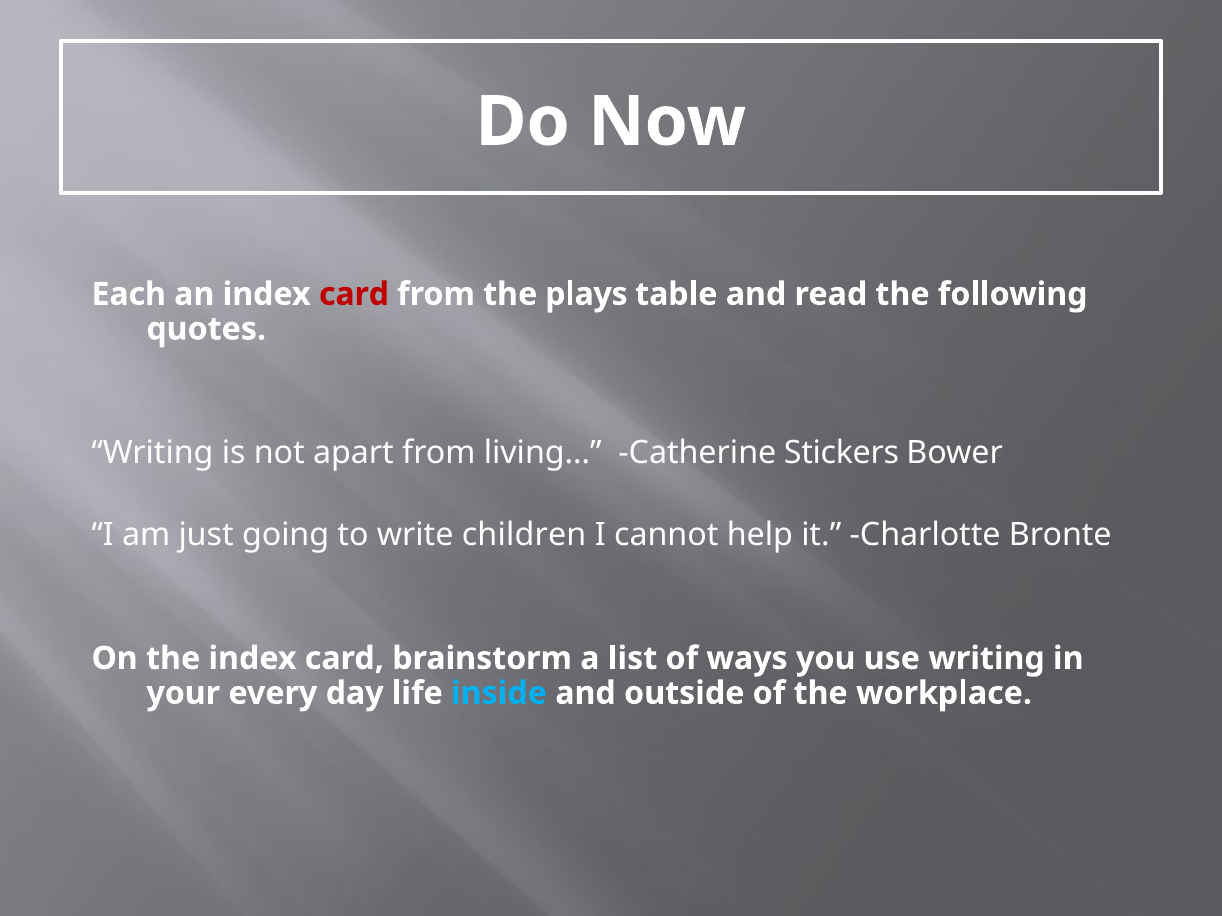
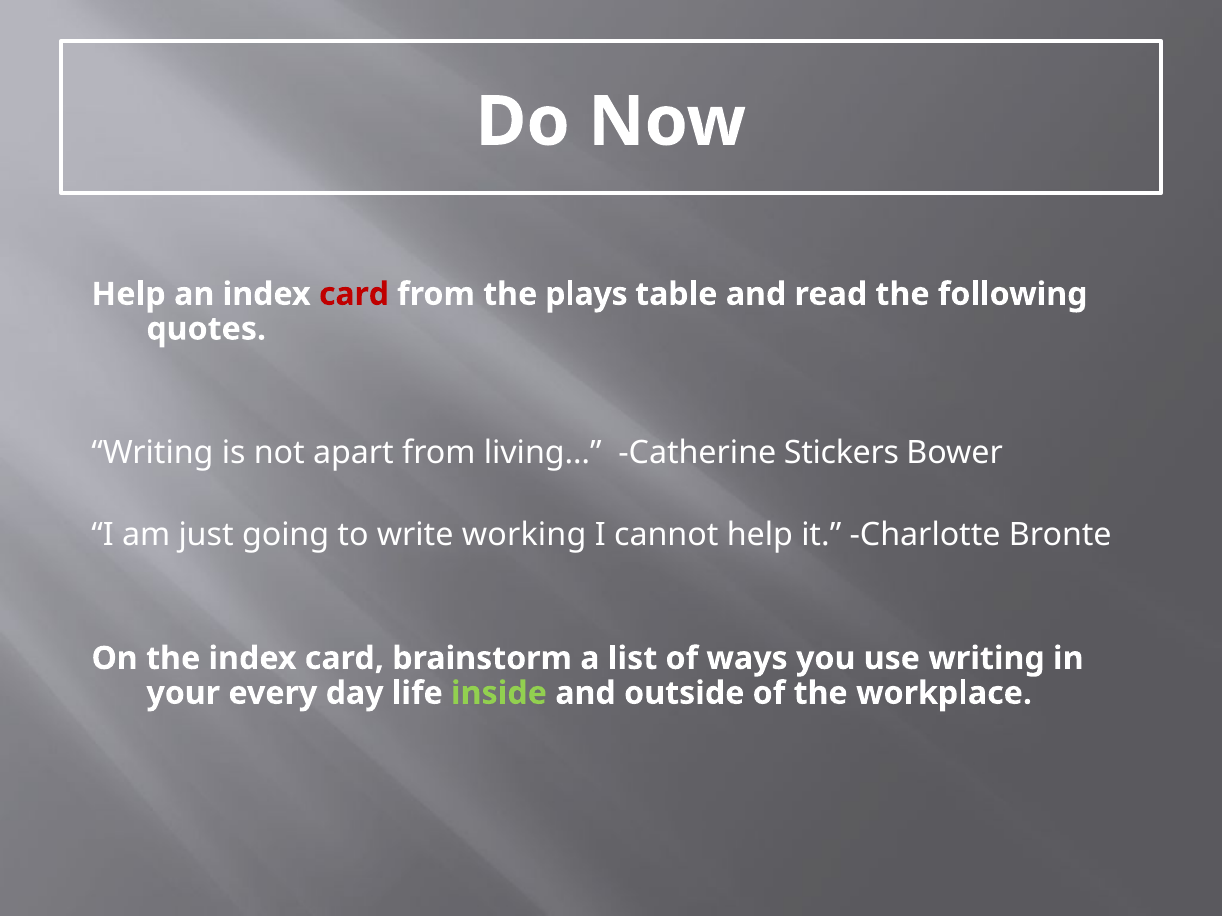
Each: Each -> Help (129, 294)
children: children -> working (524, 535)
inside colour: light blue -> light green (499, 694)
